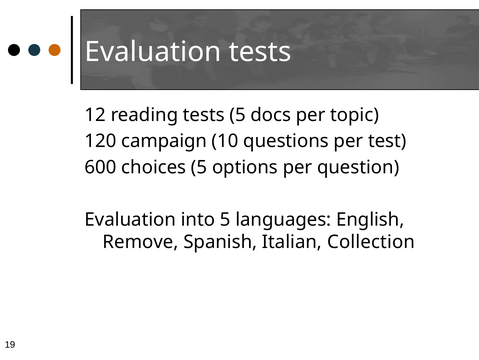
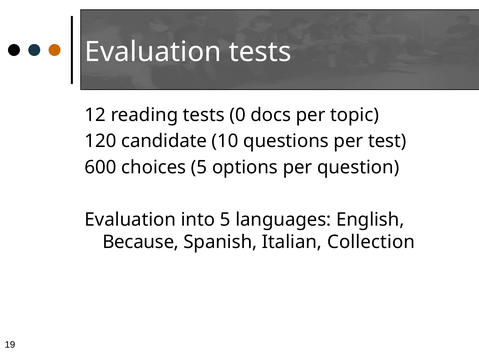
tests 5: 5 -> 0 (238, 115)
campaign: campaign -> candidate (164, 141)
Remove: Remove -> Because (141, 241)
